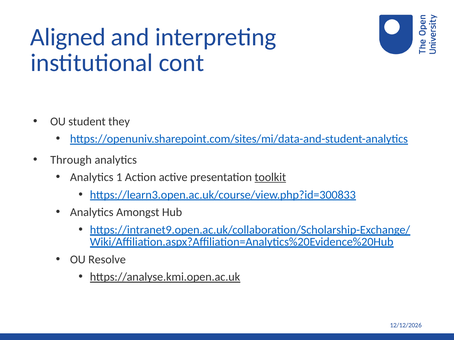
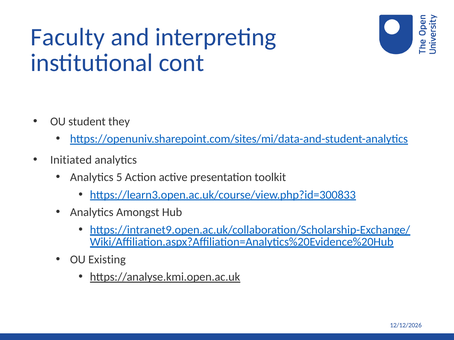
Aligned: Aligned -> Faculty (68, 37)
Through: Through -> Initiated (71, 160)
1: 1 -> 5 (119, 178)
toolkit underline: present -> none (270, 178)
Resolve: Resolve -> Existing (107, 260)
